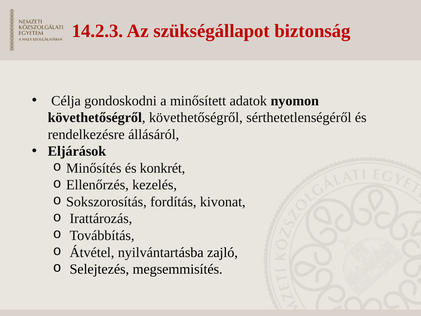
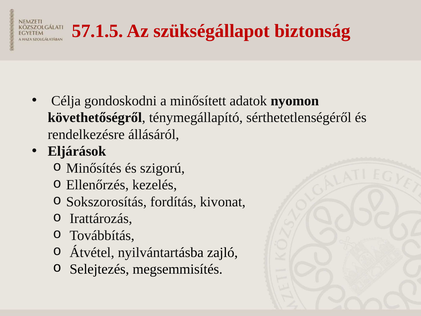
14.2.3: 14.2.3 -> 57.1.5 (98, 31)
követhetőségről követhetőségről: követhetőségről -> ténymegállapító (196, 117)
konkrét: konkrét -> szigorú (162, 168)
